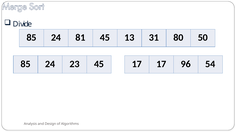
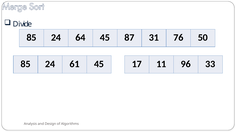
81: 81 -> 64 (80, 38)
13: 13 -> 87 (129, 38)
80: 80 -> 76 (178, 38)
23: 23 -> 61 (75, 64)
17 17: 17 -> 11 (161, 64)
54: 54 -> 33 (210, 64)
